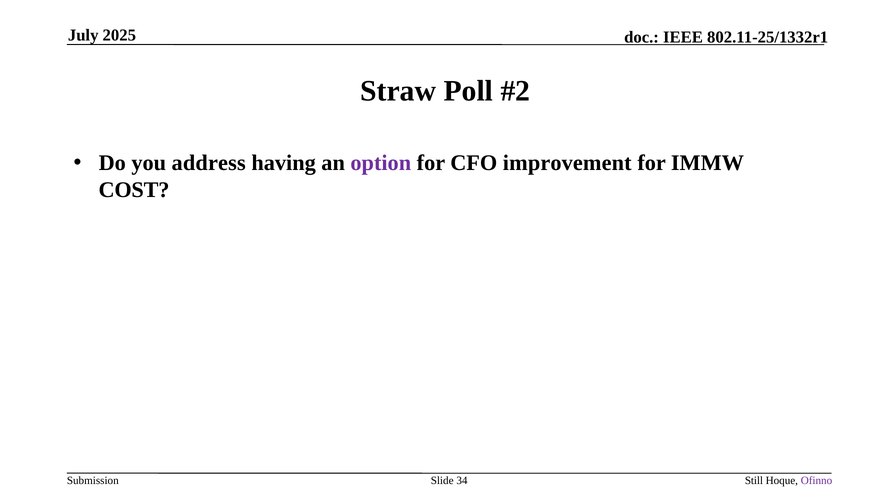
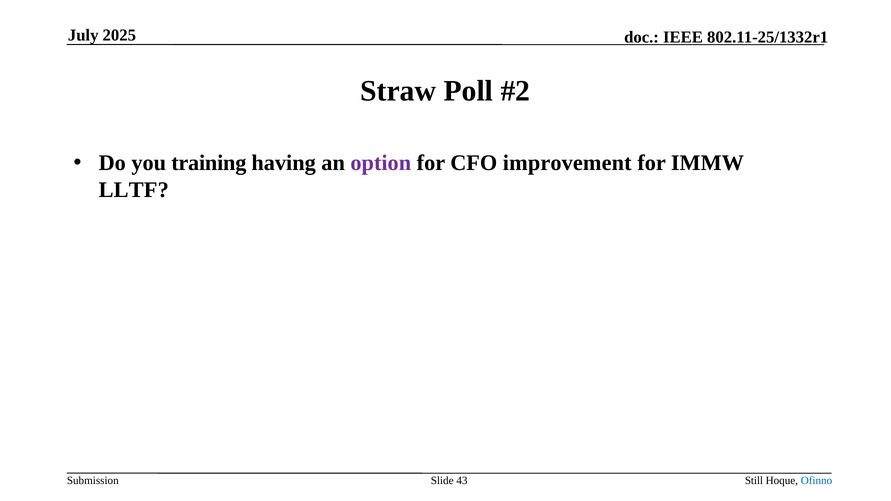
address: address -> training (209, 163)
COST: COST -> LLTF (134, 190)
34: 34 -> 43 (462, 481)
Ofinno colour: purple -> blue (817, 481)
